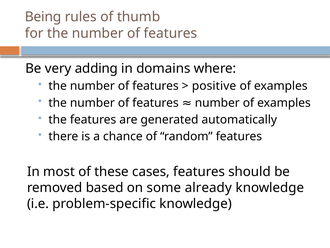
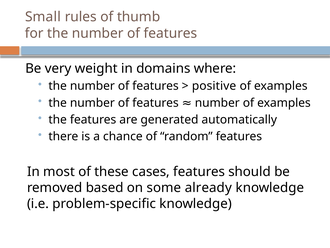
Being: Being -> Small (43, 17)
adding: adding -> weight (96, 68)
